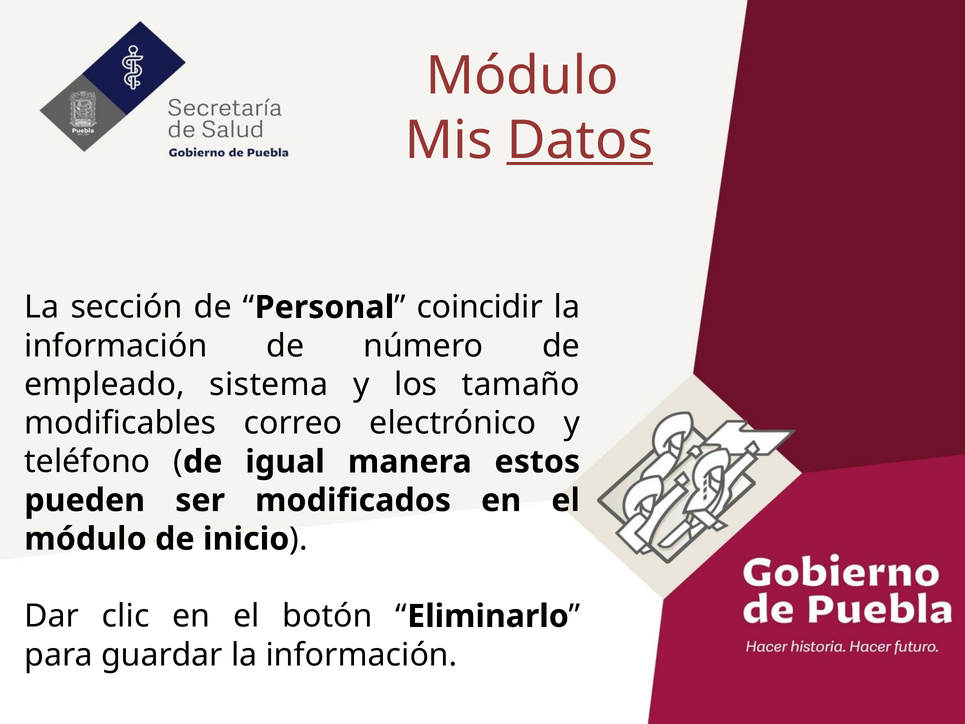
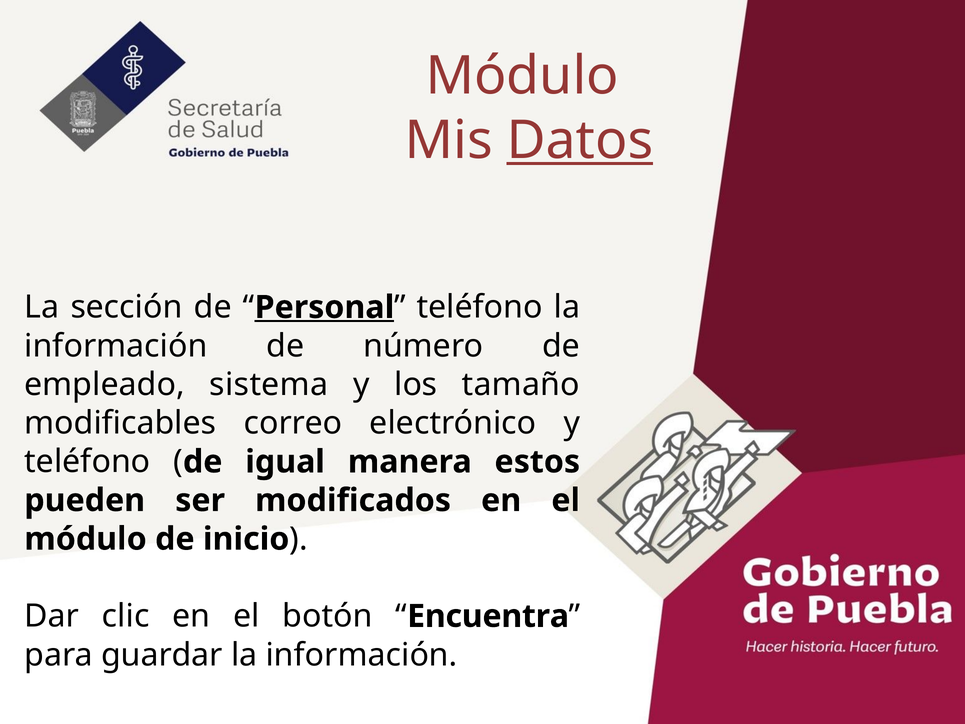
Personal underline: none -> present (324, 307)
coincidir: coincidir -> teléfono (480, 307)
Eliminarlo: Eliminarlo -> Encuentra (488, 616)
